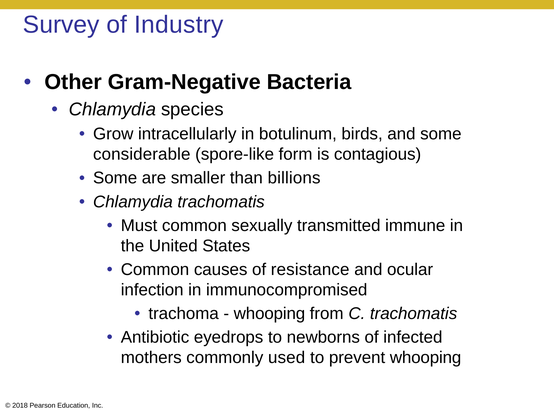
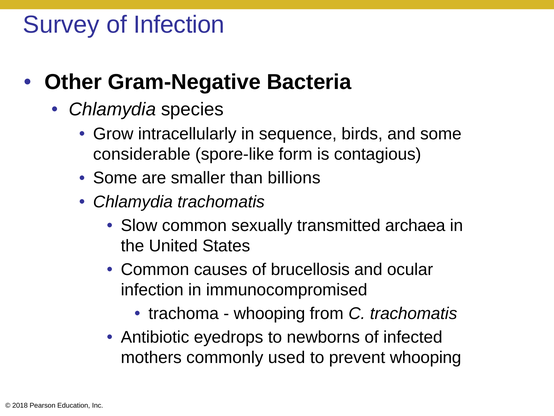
of Industry: Industry -> Infection (179, 25)
botulinum: botulinum -> sequence (298, 134)
Must: Must -> Slow (139, 225)
immune: immune -> archaea (415, 225)
resistance: resistance -> brucellosis (310, 269)
